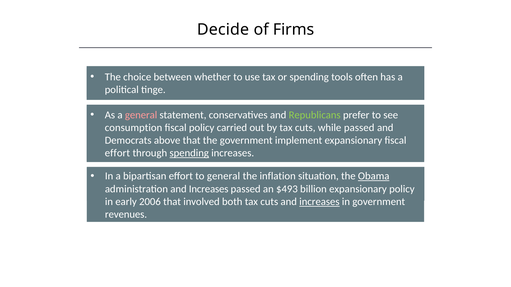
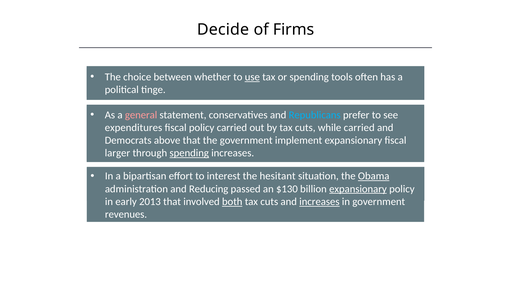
use underline: none -> present (252, 77)
Republicans colour: light green -> light blue (315, 115)
consumption: consumption -> expenditures (133, 128)
while passed: passed -> carried (359, 128)
effort: effort -> larger (117, 153)
to general: general -> interest (224, 176)
inflation: inflation -> hesitant (278, 176)
administration and Increases: Increases -> Reducing (209, 189)
$493: $493 -> $130 (287, 189)
expansionary underline: none -> present (358, 189)
2006: 2006 -> 2013 (150, 202)
both underline: none -> present (232, 202)
